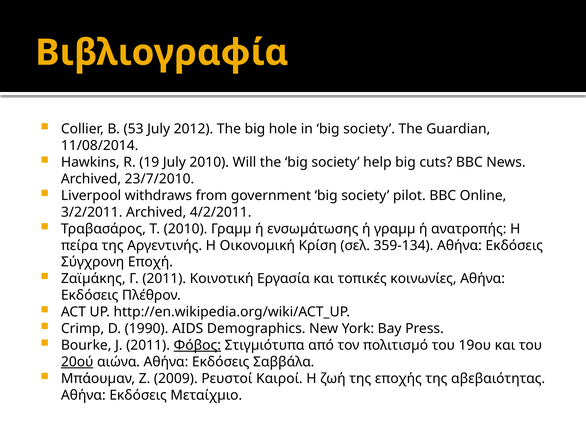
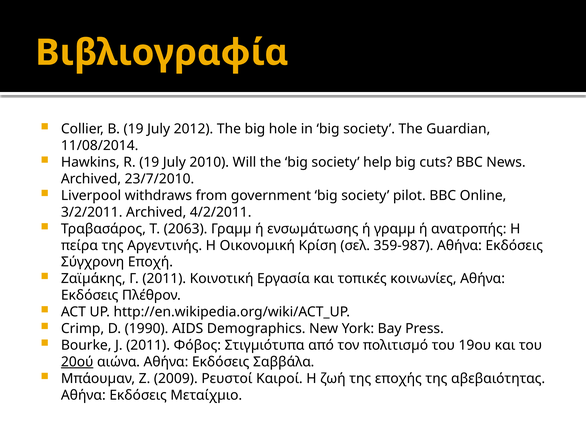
Β 53: 53 -> 19 (134, 129)
Τ 2010: 2010 -> 2063 (186, 229)
359-134: 359-134 -> 359-987 (403, 245)
Φόβος underline: present -> none (197, 345)
